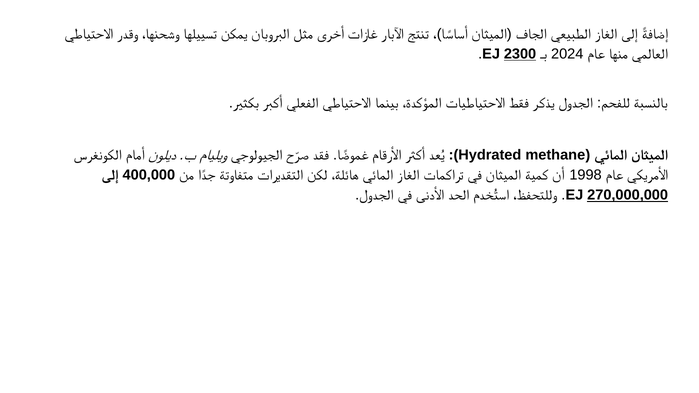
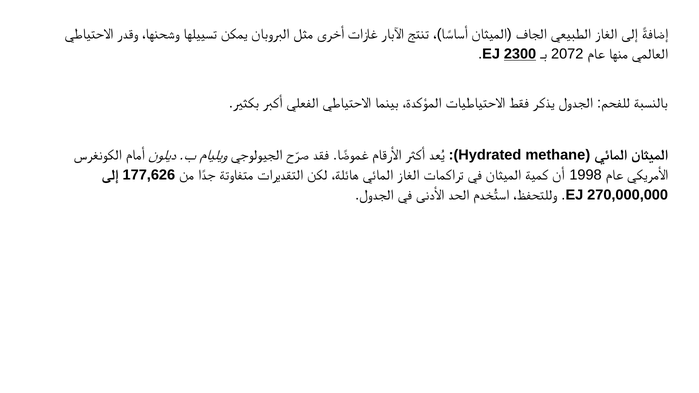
2024: 2024 -> 2072 (567, 54)
400,000: 400,000 -> 177,626 (149, 175)
270,000,000 underline: present -> none (628, 195)
